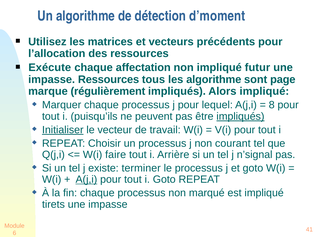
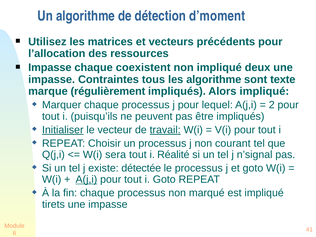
Exécute: Exécute -> Impasse (50, 68)
affectation: affectation -> coexistent (143, 68)
futur: futur -> deux (258, 68)
impasse Ressources: Ressources -> Contraintes (108, 79)
page: page -> texte (283, 79)
8: 8 -> 2 (272, 105)
impliqués underline: present -> none (240, 116)
travail underline: none -> present (165, 130)
faire: faire -> sera (116, 155)
Arrière: Arrière -> Réalité (173, 155)
terminer: terminer -> détectée (141, 168)
